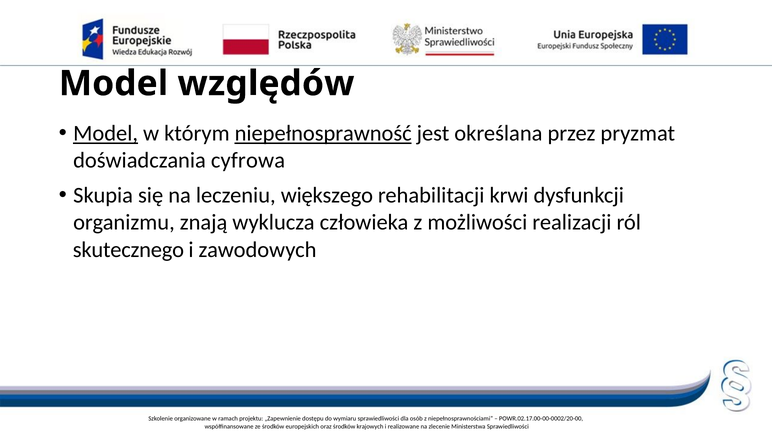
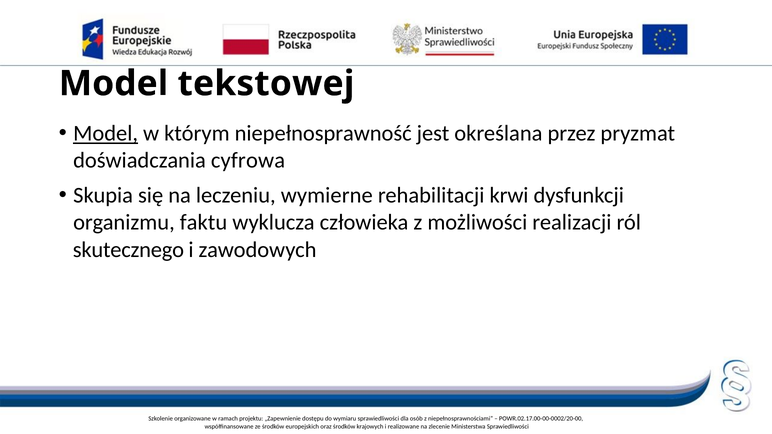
względów: względów -> tekstowej (266, 84)
niepełnosprawność underline: present -> none (323, 134)
większego: większego -> wymierne (327, 196)
znają: znają -> faktu (204, 223)
